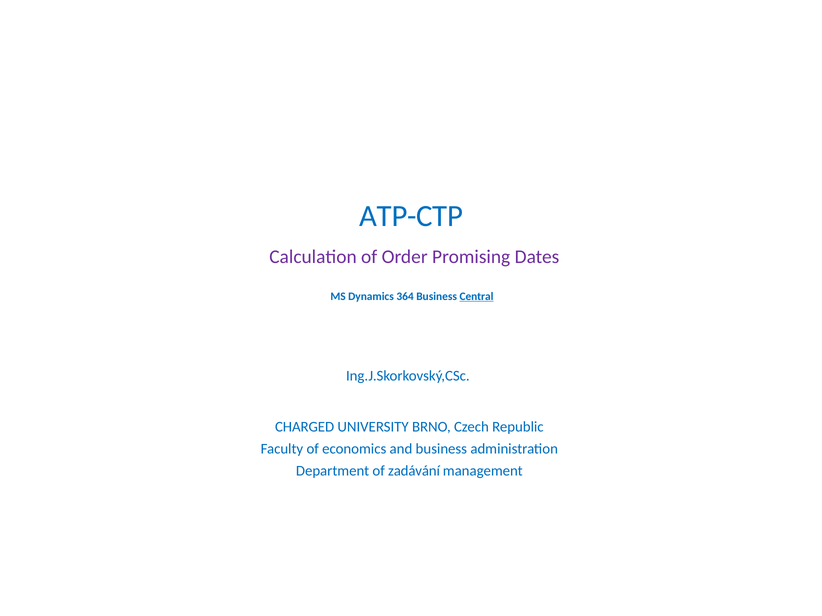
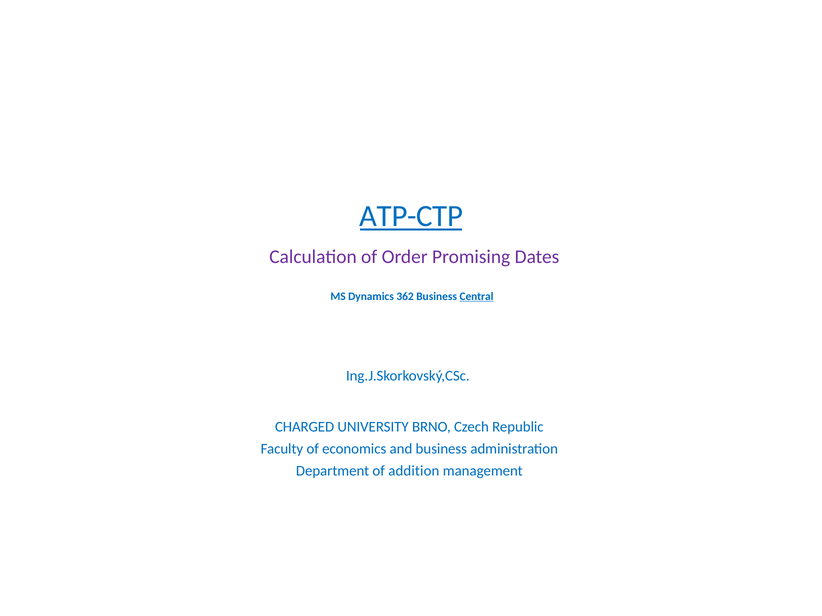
ATP-CTP underline: none -> present (411, 216)
364: 364 -> 362 (405, 297)
zadávání: zadávání -> addition (414, 471)
